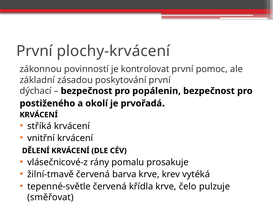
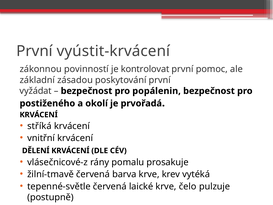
plochy-krvácení: plochy-krvácení -> vyústit-krvácení (113, 51)
dýchací: dýchací -> vyžádat (36, 91)
křídla: křídla -> laické (141, 186)
směřovat: směřovat -> postupně (50, 197)
